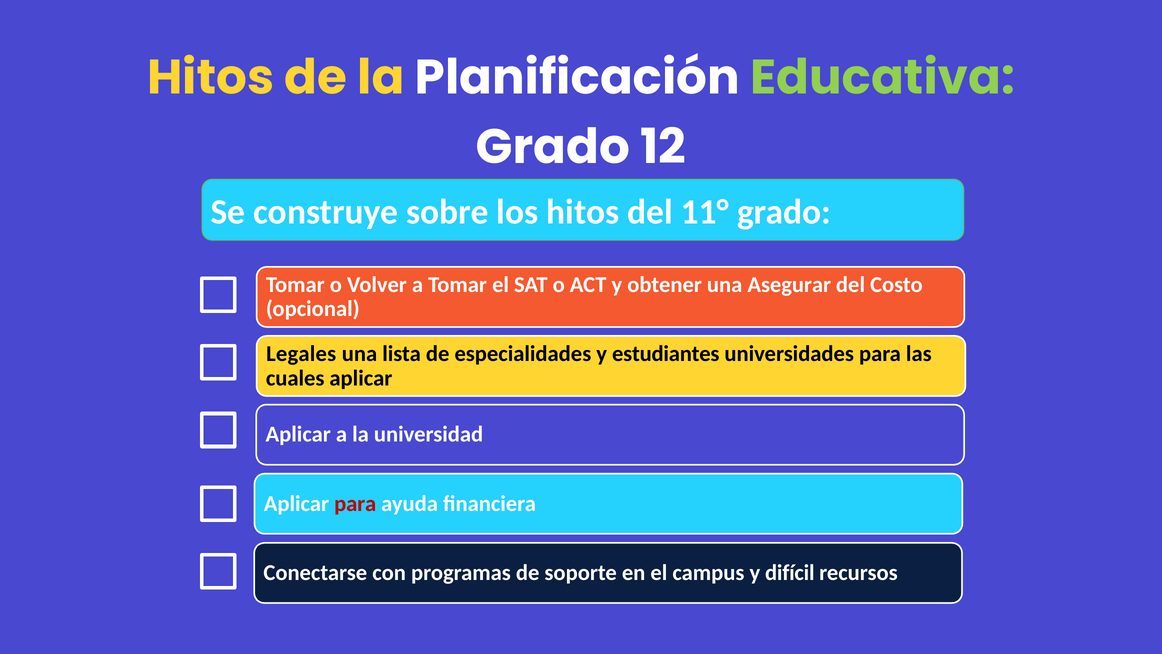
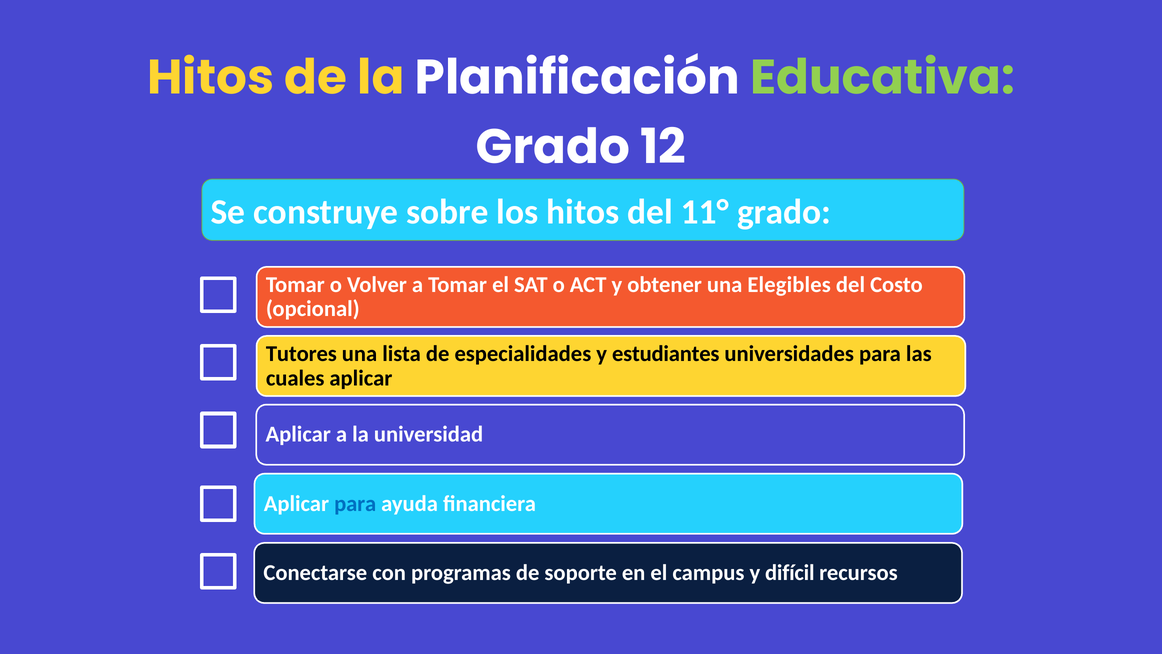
Asegurar: Asegurar -> Elegibles (789, 284)
Legales: Legales -> Tutores (301, 353)
para colour: red -> blue (355, 503)
